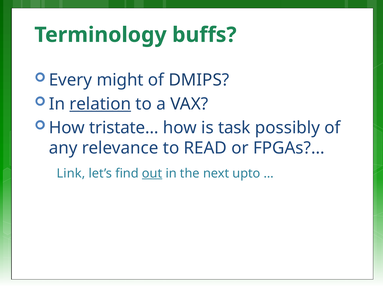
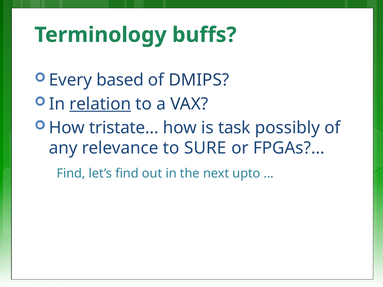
might: might -> based (120, 80)
READ: READ -> SURE (205, 148)
Link: Link -> Find (71, 174)
out underline: present -> none (152, 174)
